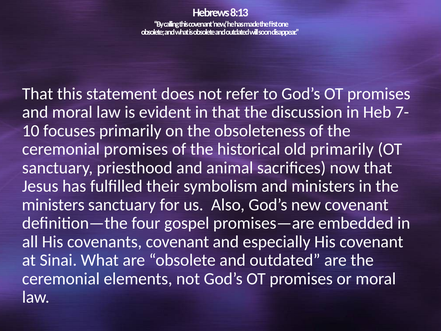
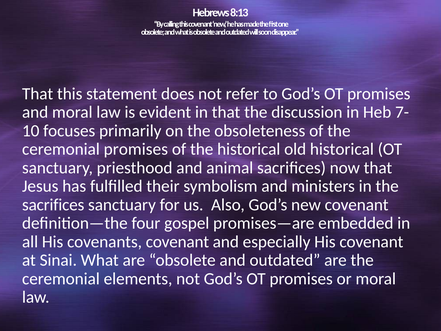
old primarily: primarily -> historical (342, 149)
ministers: ministers -> sacrifices (53, 205)
